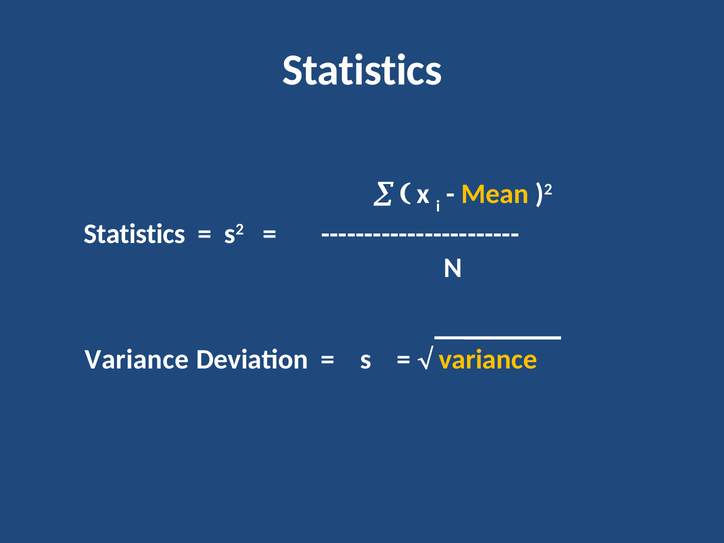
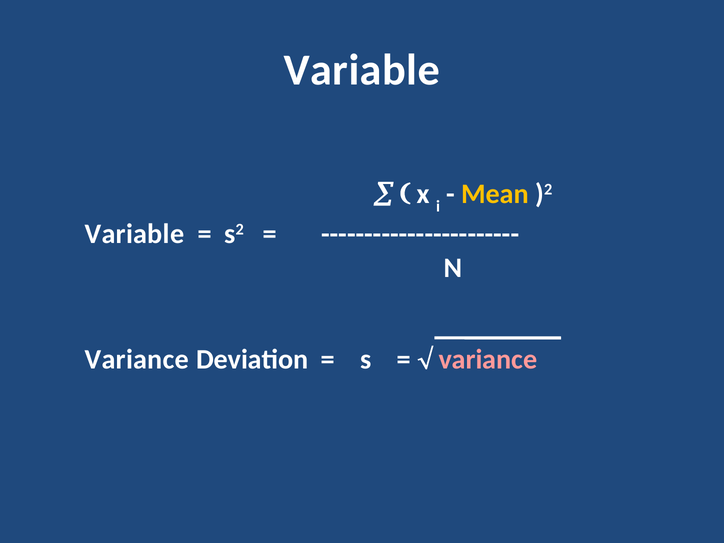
Statistics: Statistics -> Variable (362, 70)
Statistics: Statistics -> Variable (134, 234)
variance colour: yellow -> pink (488, 359)
